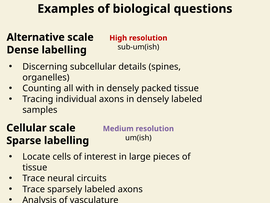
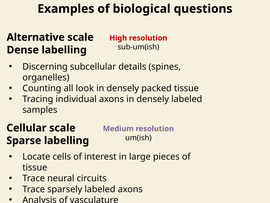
with: with -> look (85, 88)
